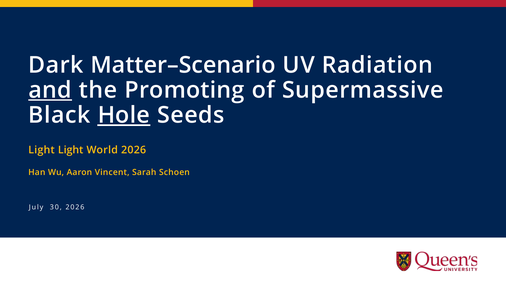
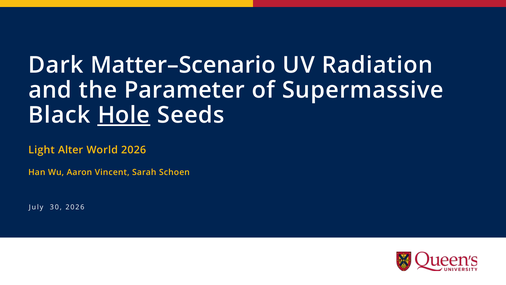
and underline: present -> none (50, 90)
Promoting: Promoting -> Parameter (184, 90)
Light Light: Light -> Alter (71, 150)
